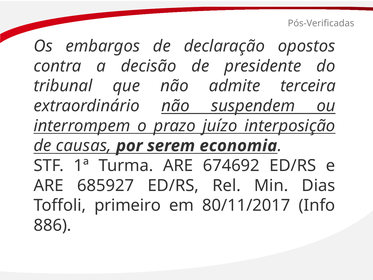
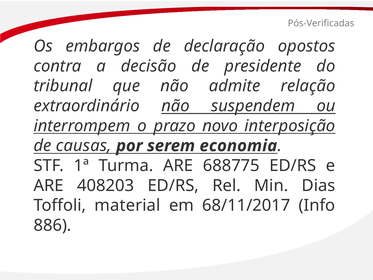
terceira: terceira -> relação (308, 86)
juízo: juízo -> novo (220, 126)
674692: 674692 -> 688775 (231, 166)
685927: 685927 -> 408203 (106, 185)
primeiro: primeiro -> material (127, 205)
80/11/2017: 80/11/2017 -> 68/11/2017 (246, 205)
